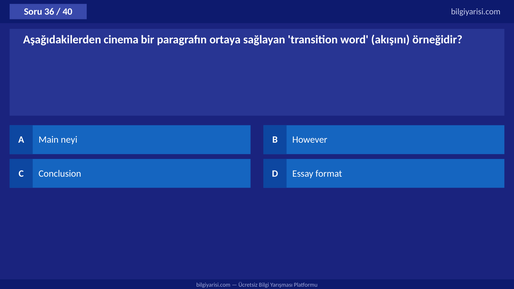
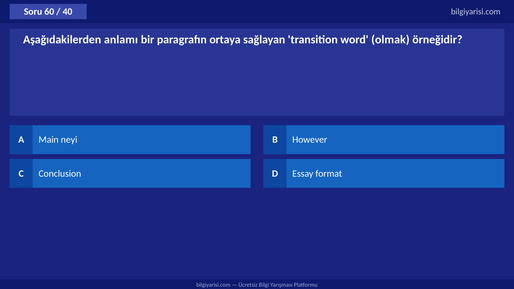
36: 36 -> 60 (49, 12)
cinema: cinema -> anlamı (121, 40)
akışını: akışını -> olmak (390, 40)
